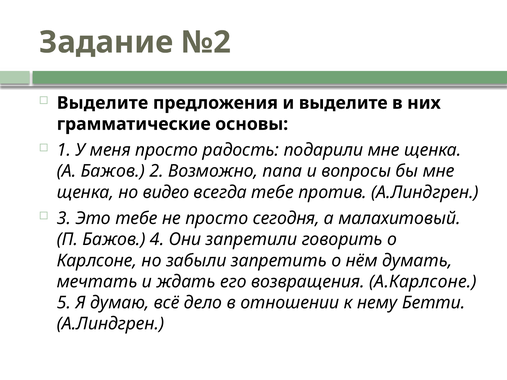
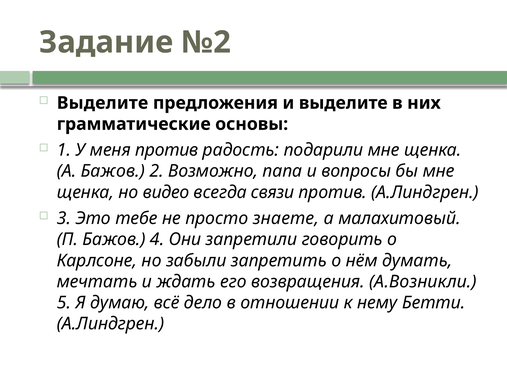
меня просто: просто -> против (167, 150)
всегда тебе: тебе -> связи (273, 192)
сегодня: сегодня -> знаете (286, 218)
А.Карлсоне: А.Карлсоне -> А.Возникли (423, 282)
